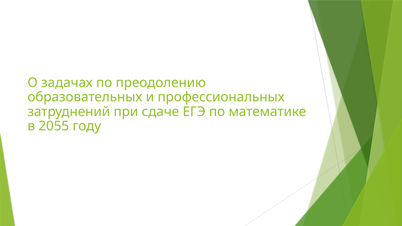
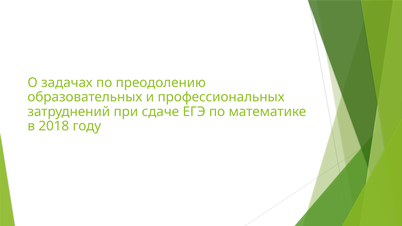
2055: 2055 -> 2018 (54, 126)
